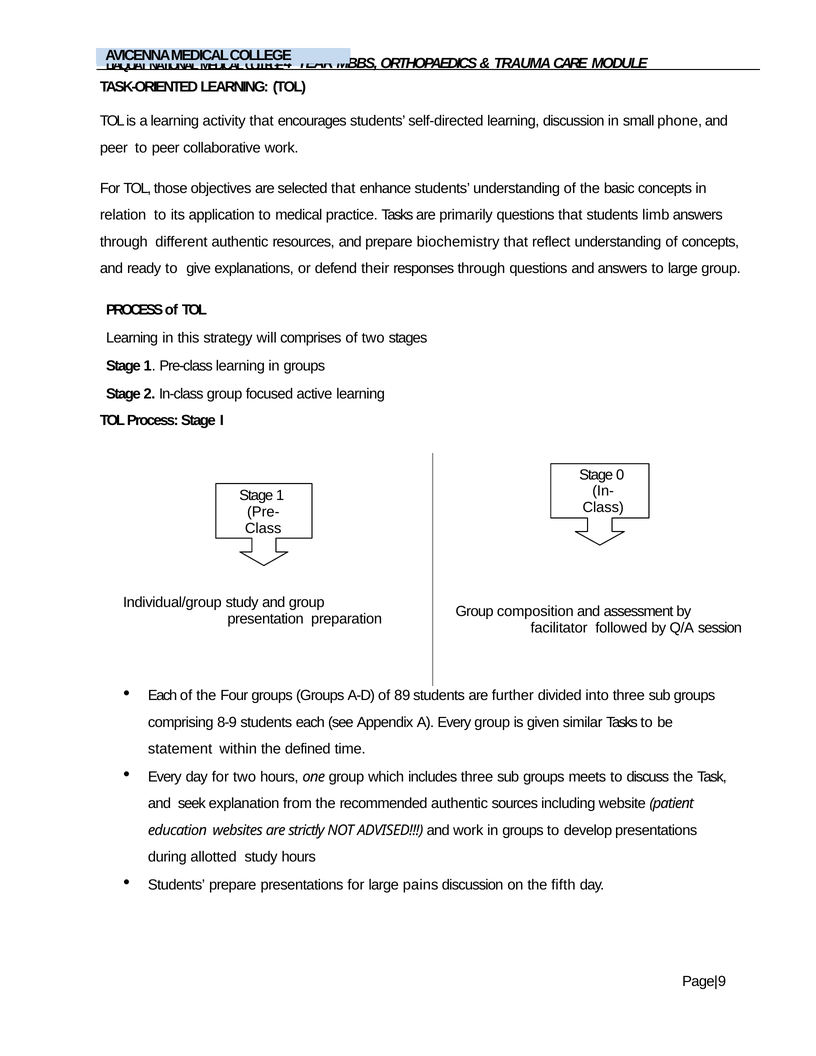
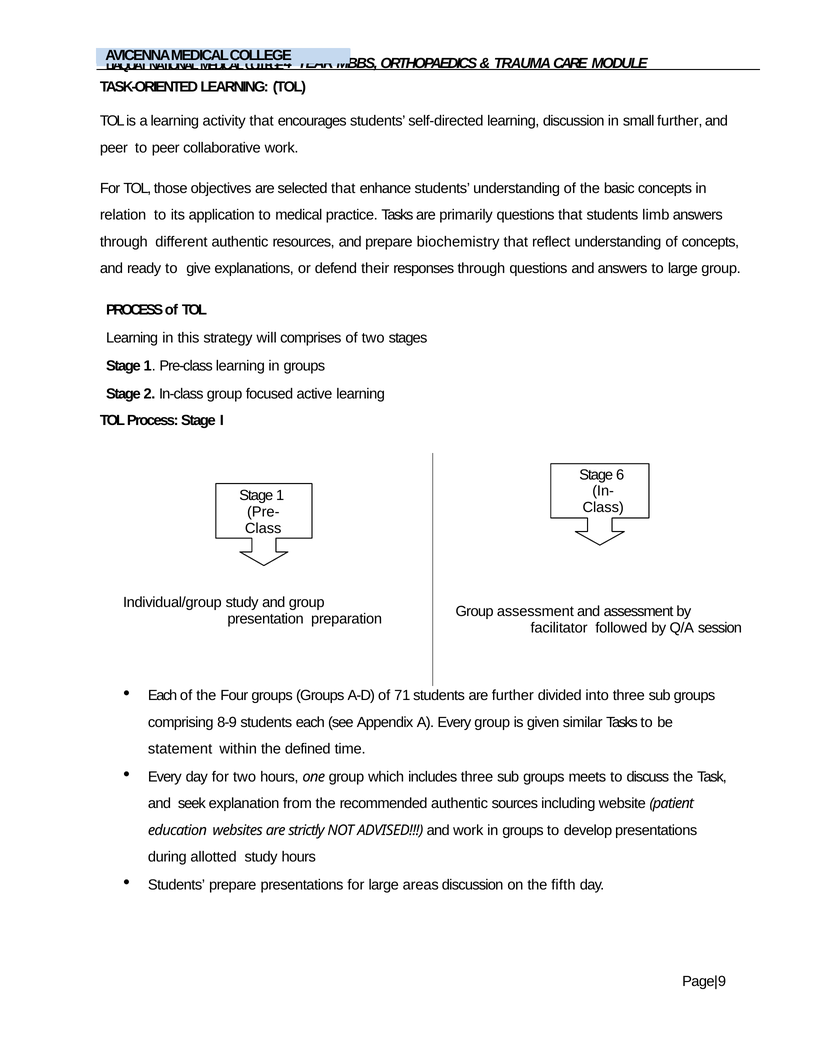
small phone: phone -> further (680, 121)
0: 0 -> 6 (620, 475)
Group composition: composition -> assessment (535, 612)
89: 89 -> 71 (402, 696)
pains: pains -> areas (421, 885)
